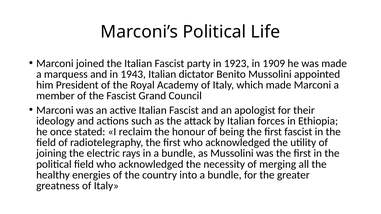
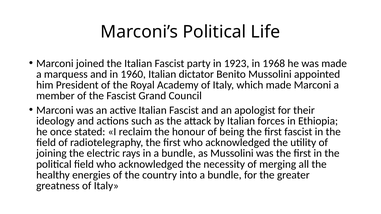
1909: 1909 -> 1968 (274, 63)
1943: 1943 -> 1960 (133, 74)
